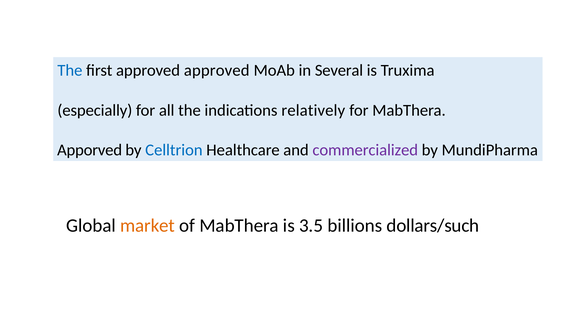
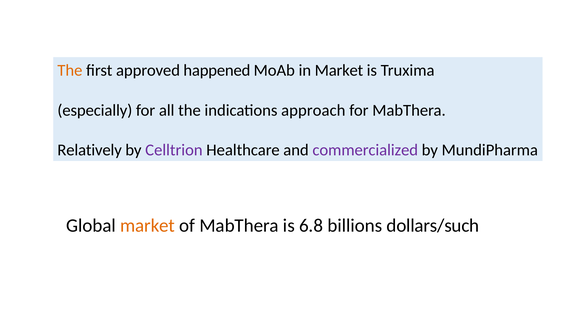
The colour: blue -> orange (70, 71)
approved approved: approved -> happened (217, 71)
in Several: Several -> Market (339, 71)
relatively: relatively -> approach (313, 110)
Apporved: Apporved -> Relatively (90, 150)
Celltrion colour: blue -> purple (174, 150)
3.5: 3.5 -> 6.8 (311, 226)
